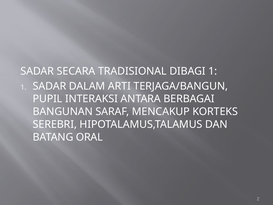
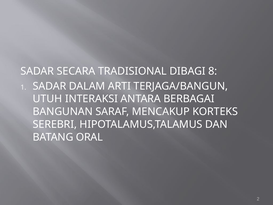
DIBAGI 1: 1 -> 8 (213, 71)
PUPIL: PUPIL -> UTUH (47, 99)
